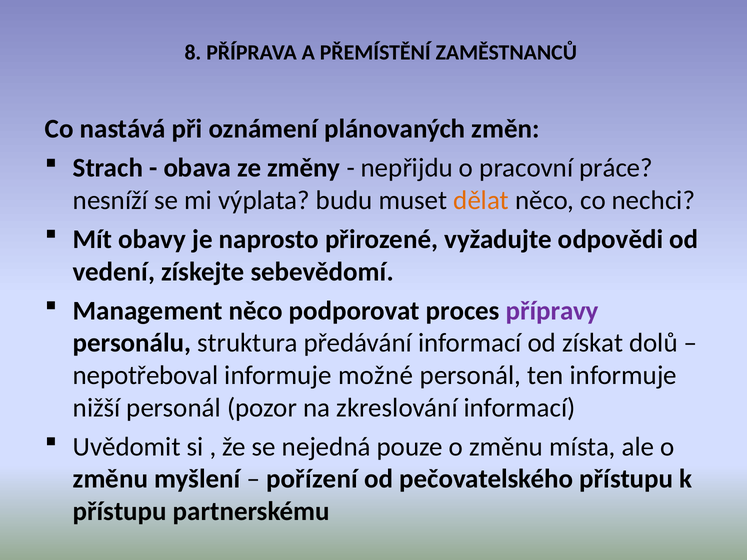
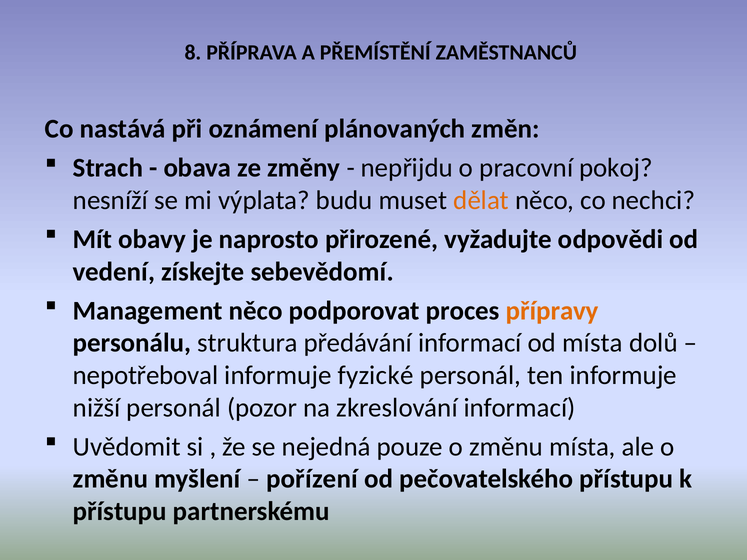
práce: práce -> pokoj (616, 168)
přípravy colour: purple -> orange (552, 311)
od získat: získat -> místa (593, 343)
možné: možné -> fyzické (376, 376)
